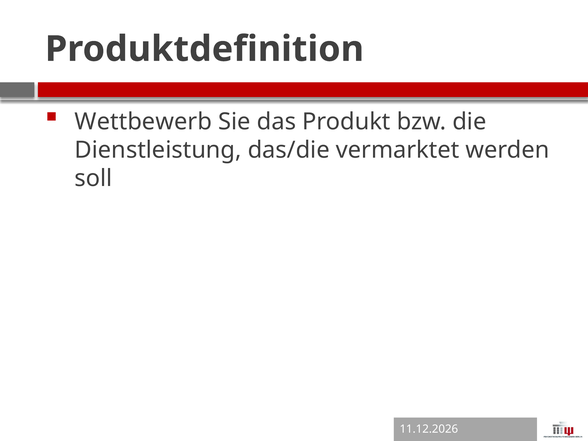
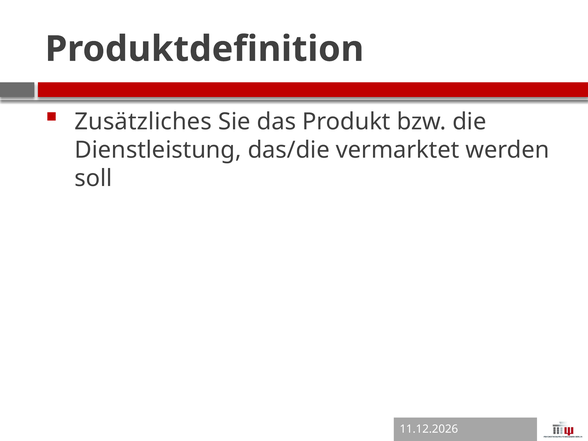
Wettbewerb: Wettbewerb -> Zusätzliches (143, 122)
